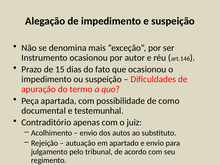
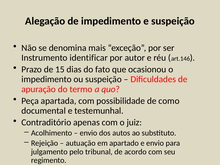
Instrumento ocasionou: ocasionou -> identificar (89, 58)
